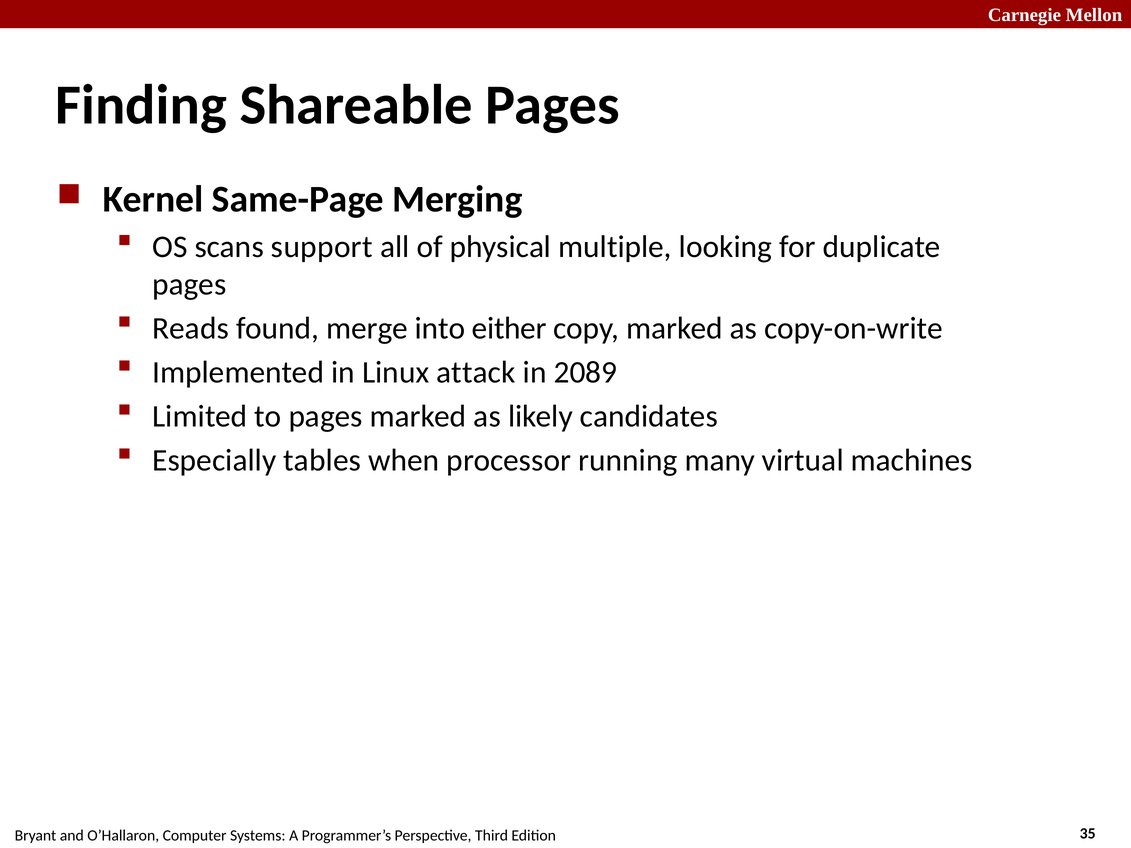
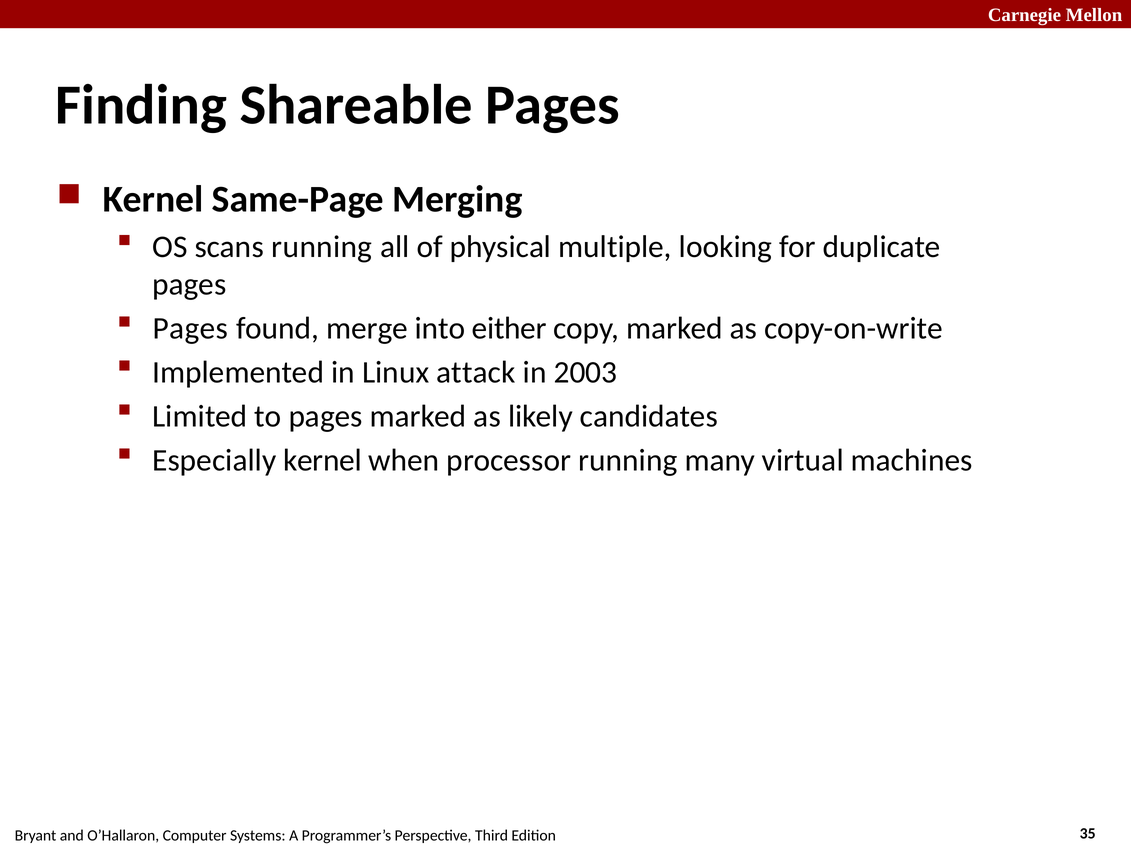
scans support: support -> running (322, 247)
Reads: Reads -> Pages (190, 328)
2089: 2089 -> 2003 (585, 372)
Especially tables: tables -> kernel (322, 460)
